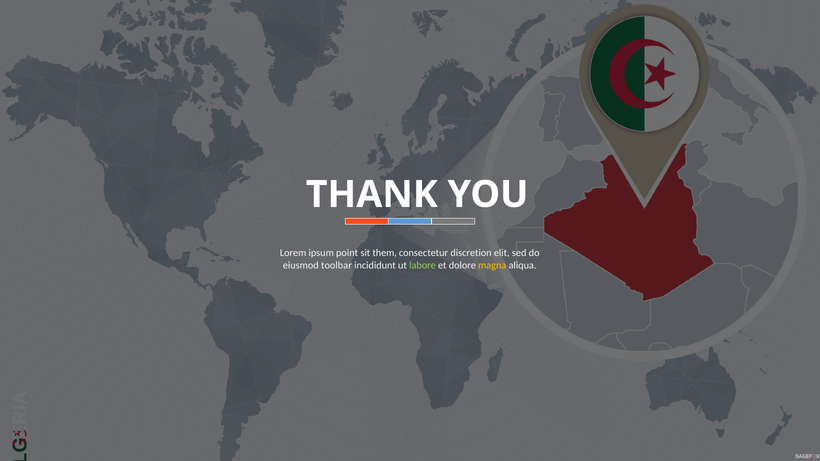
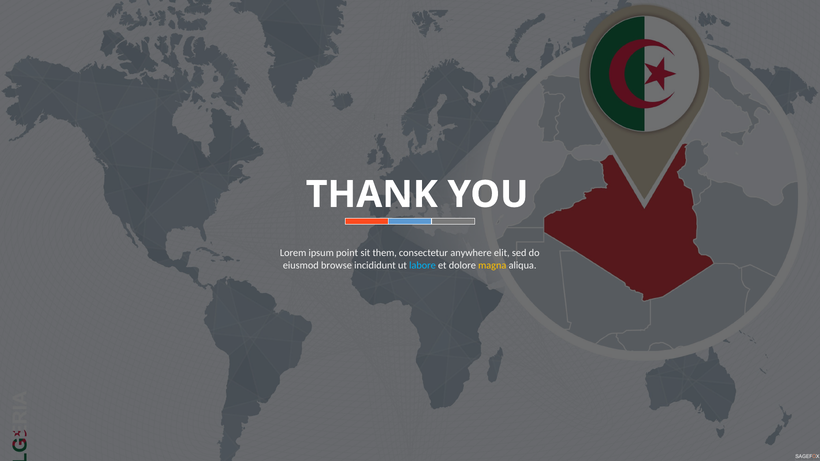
discretion: discretion -> anywhere (471, 253)
toolbar: toolbar -> browse (336, 265)
labore colour: light green -> light blue (422, 265)
